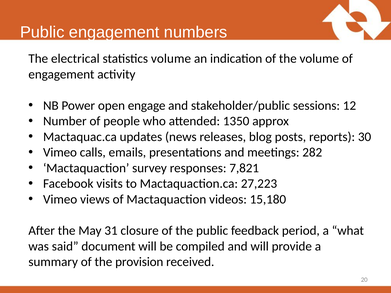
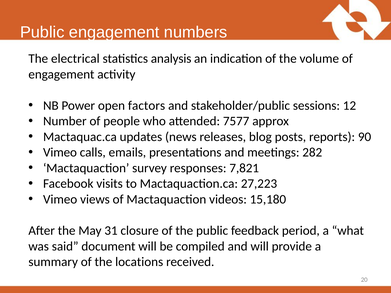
statistics volume: volume -> analysis (171, 59)
engage: engage -> factors (147, 106)
1350: 1350 -> 7577 (236, 121)
30: 30 -> 90 (365, 137)
provision: provision -> locations (139, 262)
